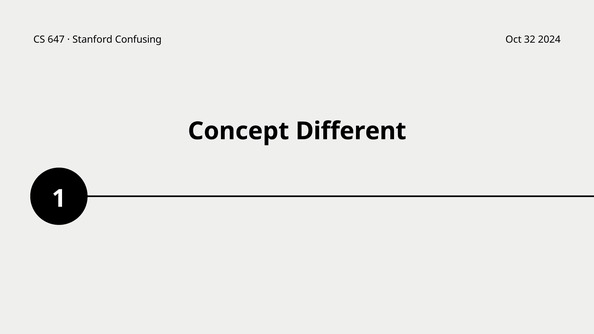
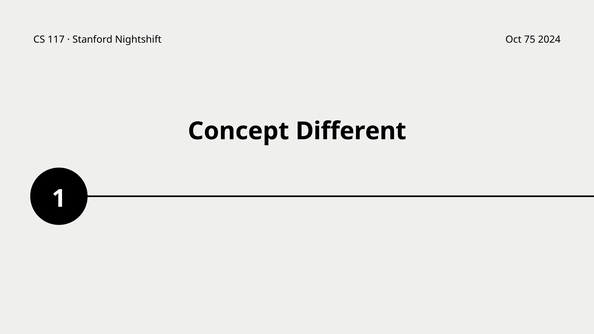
647: 647 -> 117 (56, 40)
Confusing: Confusing -> Nightshift (138, 40)
32: 32 -> 75 (530, 40)
